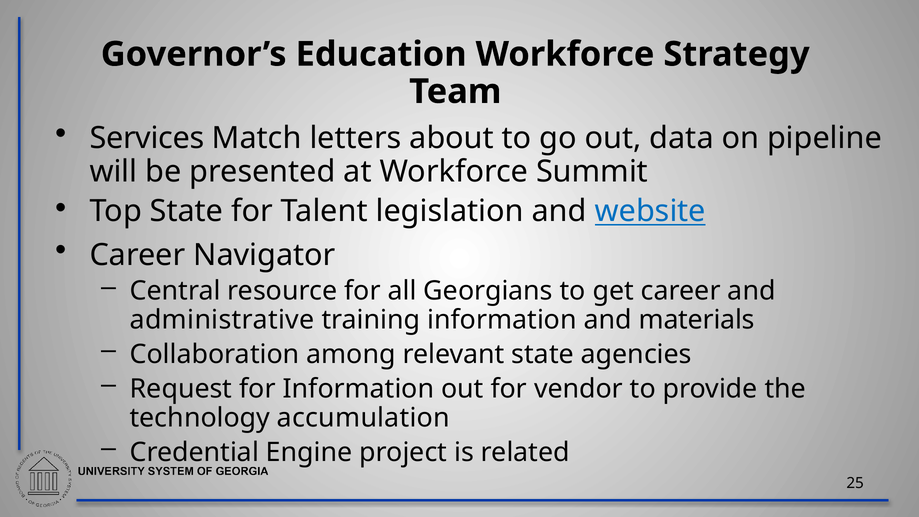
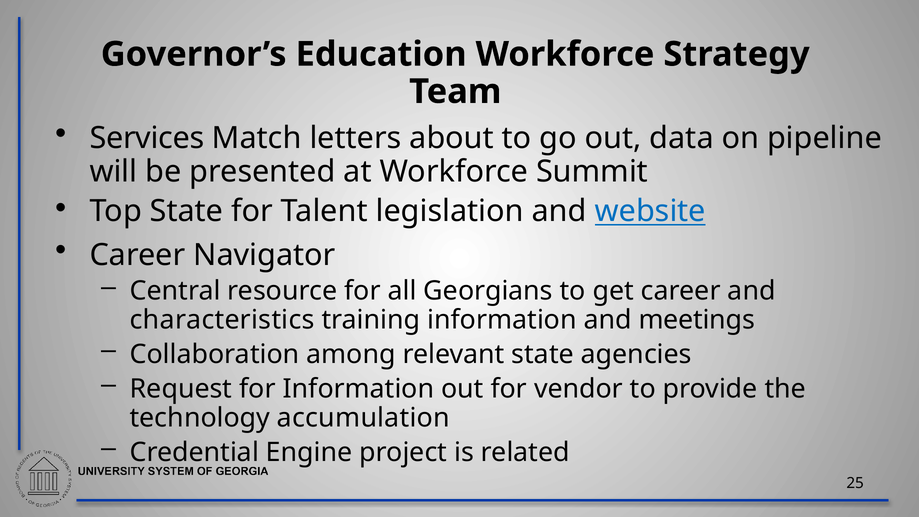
administrative: administrative -> characteristics (222, 320)
materials: materials -> meetings (697, 320)
